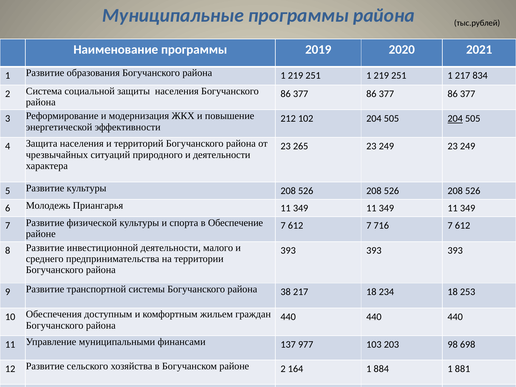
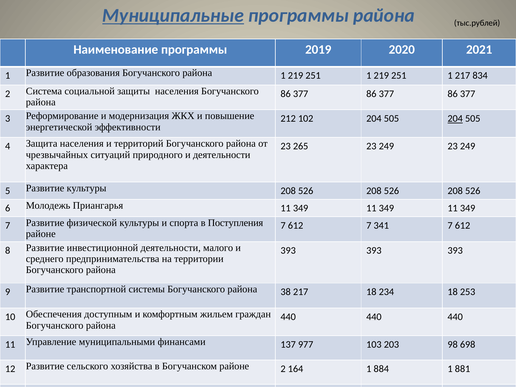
Муниципальные underline: none -> present (173, 16)
Обеспечение: Обеспечение -> Поступления (236, 223)
716: 716 -> 341 (381, 226)
